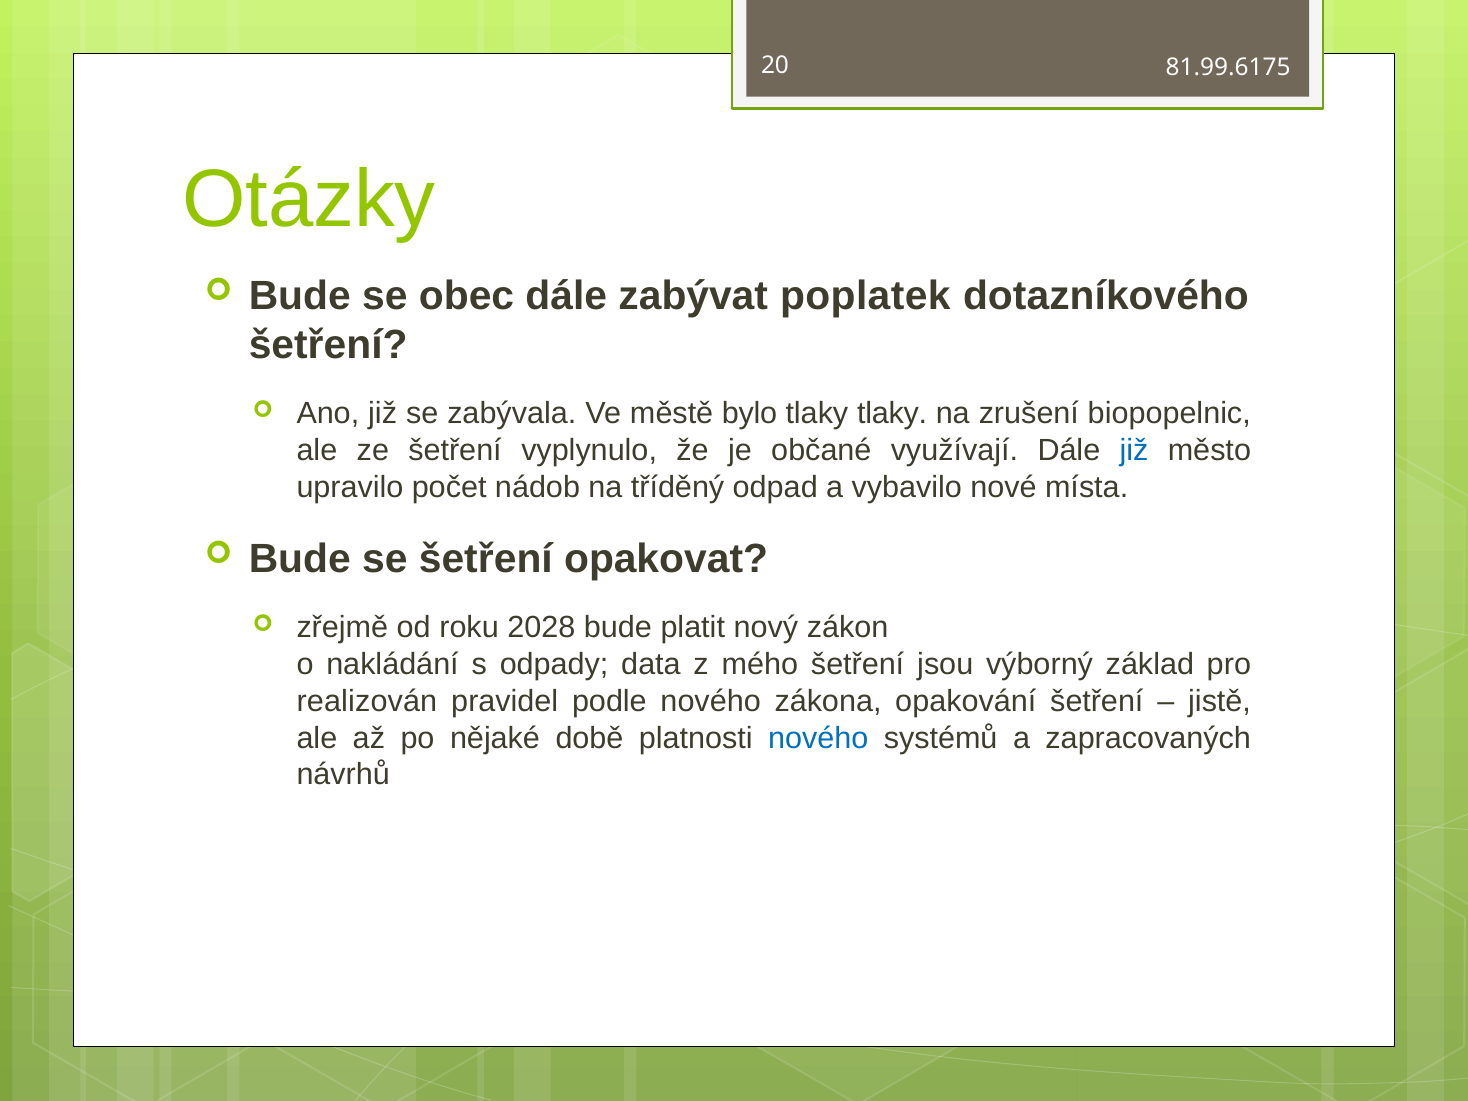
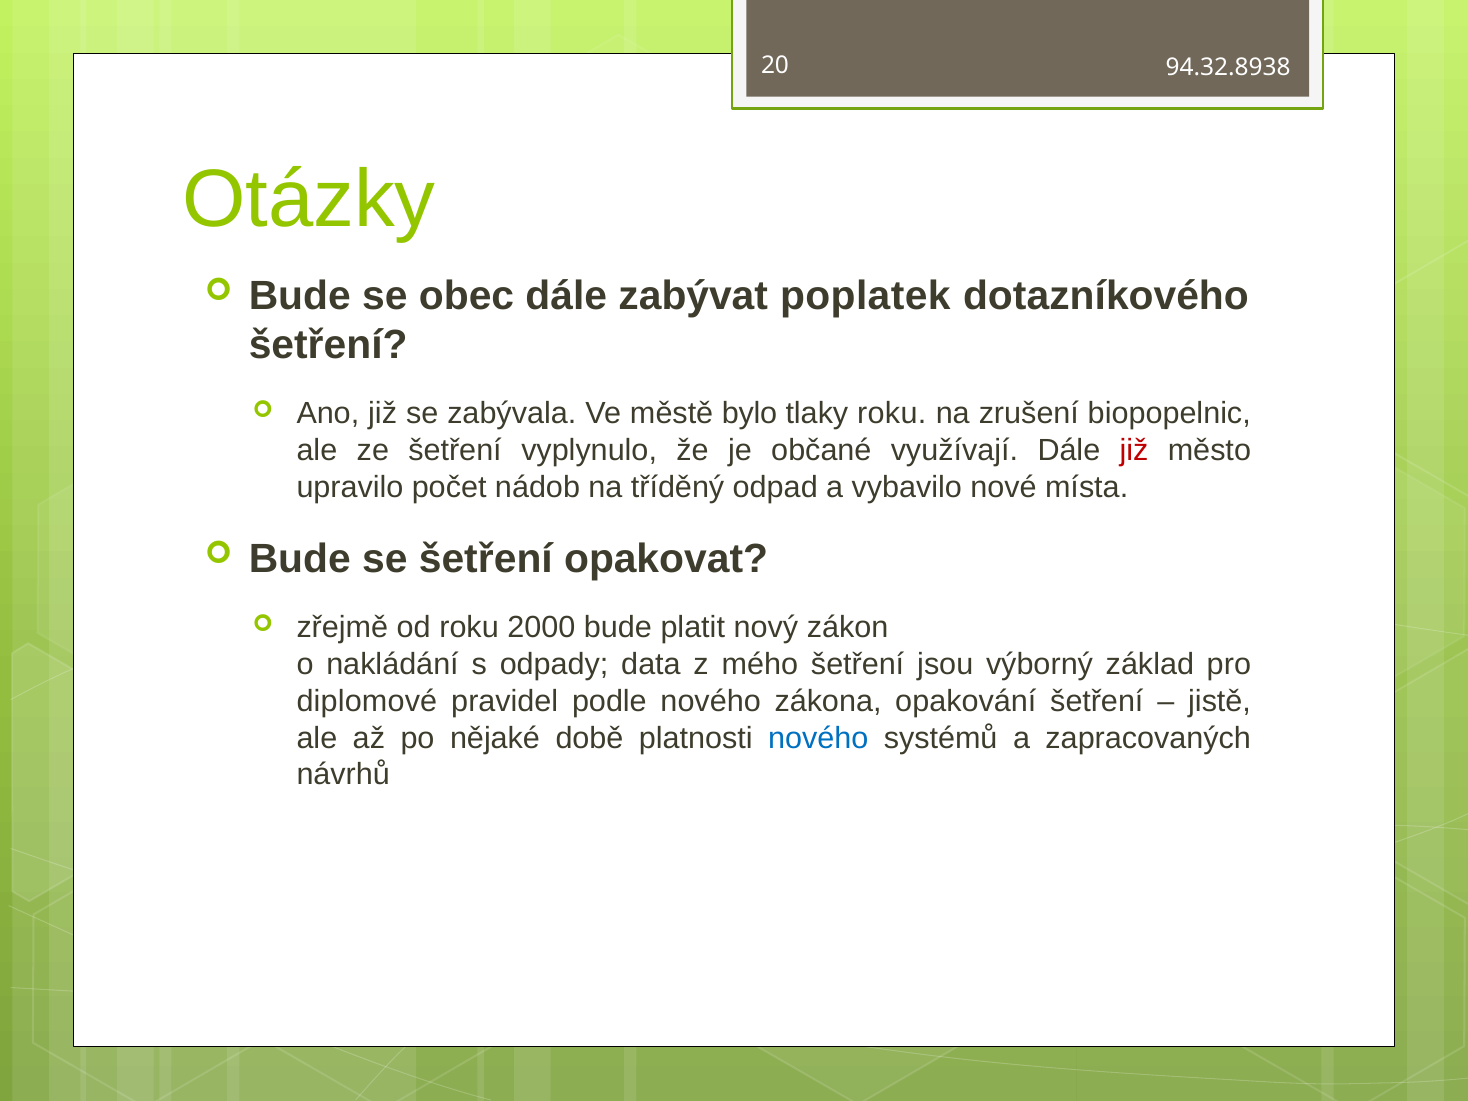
81.99.6175: 81.99.6175 -> 94.32.8938 (1228, 67)
tlaky tlaky: tlaky -> roku (892, 414)
již colour: blue -> red (1134, 450)
2028: 2028 -> 2000 (541, 628)
realizován: realizován -> diplomové (367, 701)
